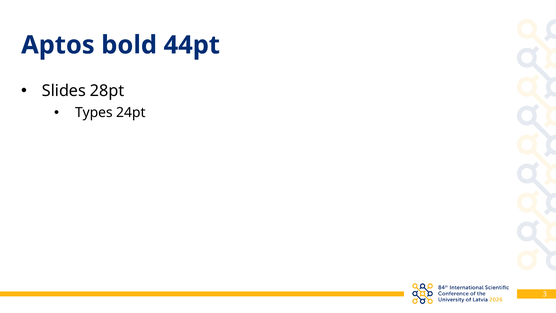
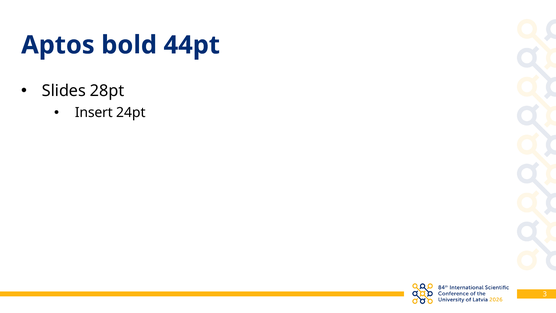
Types: Types -> Insert (94, 113)
